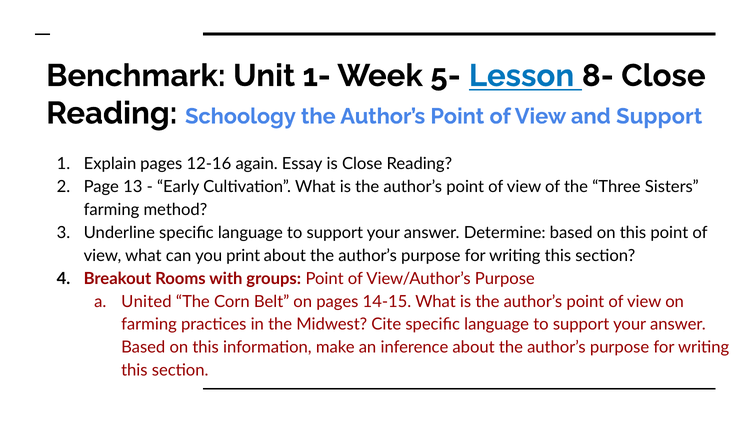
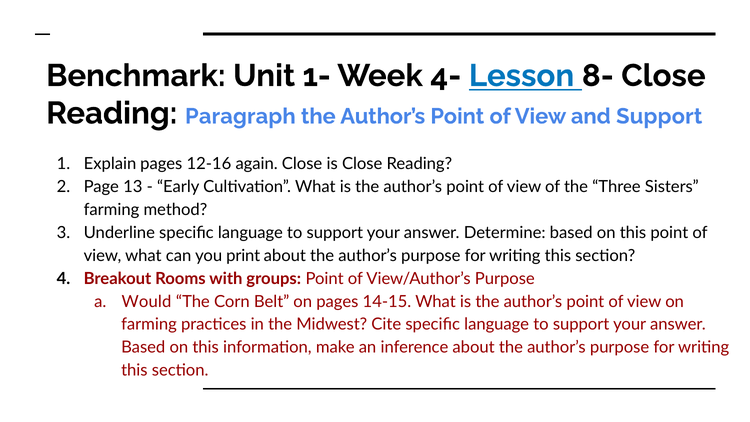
5-: 5- -> 4- (446, 76)
Schoology: Schoology -> Paragraph (240, 116)
again Essay: Essay -> Close (302, 164)
United: United -> Would (146, 301)
